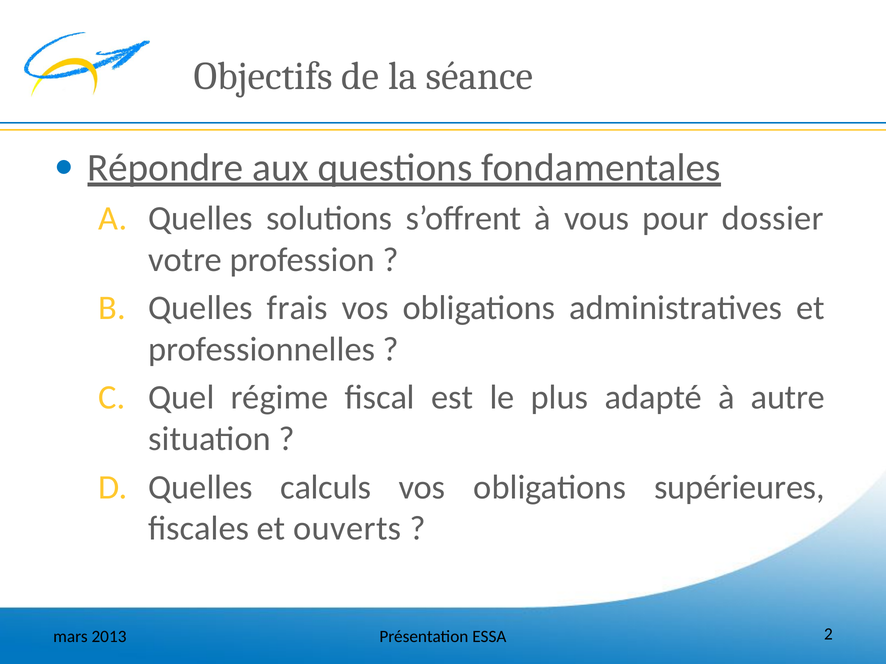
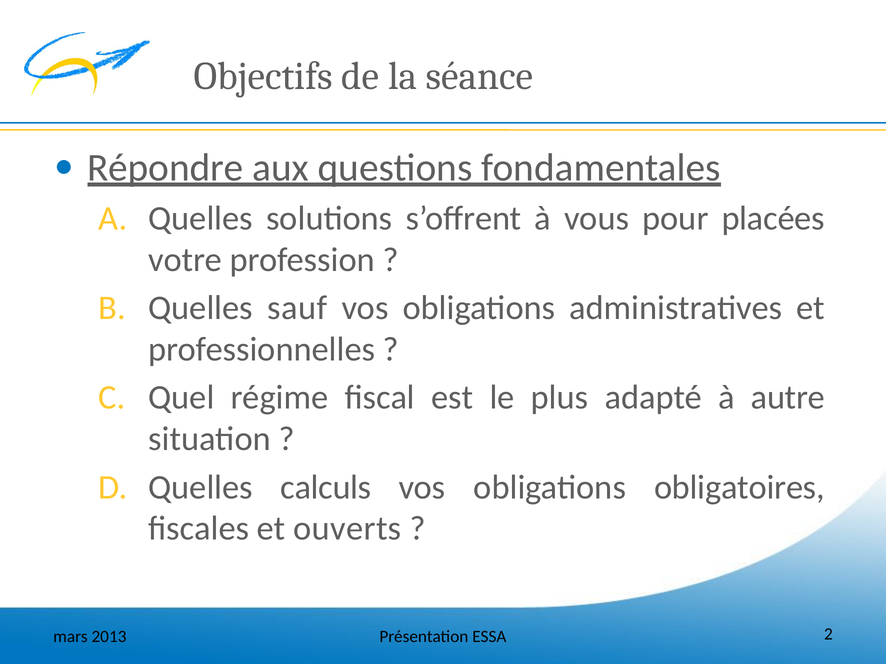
dossier: dossier -> placées (773, 219)
frais: frais -> sauf (297, 308)
supérieures: supérieures -> obligatoires (739, 488)
